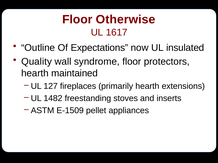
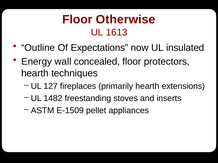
1617: 1617 -> 1613 (117, 33)
Quality: Quality -> Energy (37, 62)
syndrome: syndrome -> concealed (97, 62)
maintained: maintained -> techniques (75, 73)
